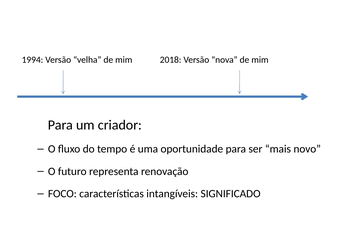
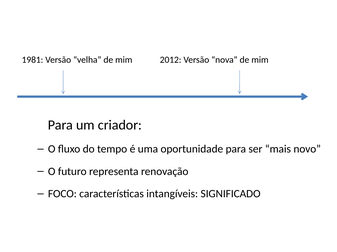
1994: 1994 -> 1981 (32, 60)
2018: 2018 -> 2012 (171, 60)
